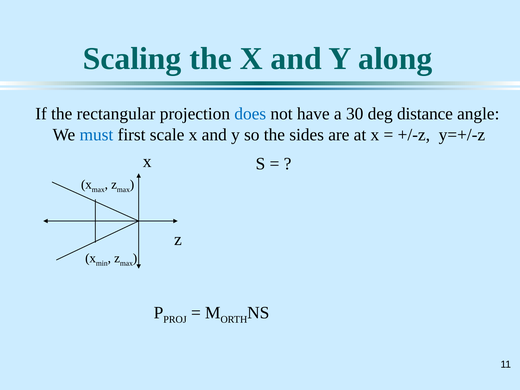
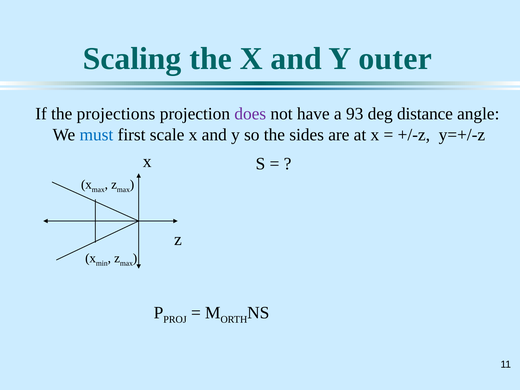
along: along -> outer (395, 59)
rectangular: rectangular -> projections (116, 114)
does colour: blue -> purple (250, 114)
30: 30 -> 93 (355, 114)
